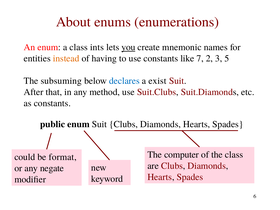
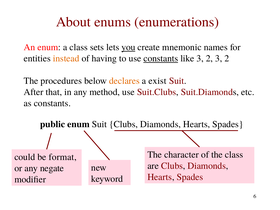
ints: ints -> sets (97, 47)
constants underline: none -> present (161, 58)
like 7: 7 -> 3 (200, 58)
2 3 5: 5 -> 2 (227, 58)
subsuming: subsuming -> procedures (61, 81)
declares colour: blue -> orange (124, 81)
computer: computer -> character (182, 155)
